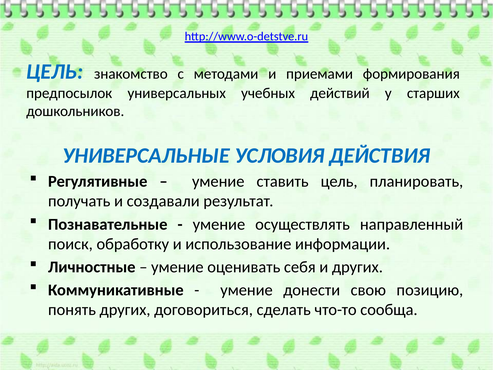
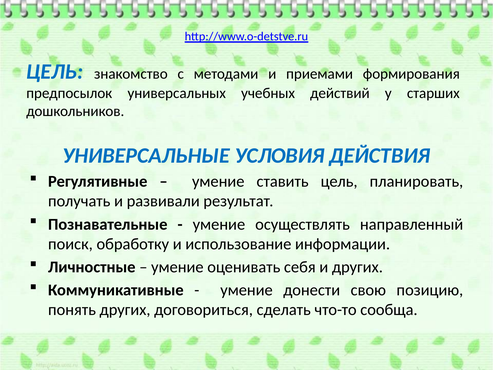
создавали: создавали -> развивали (163, 201)
